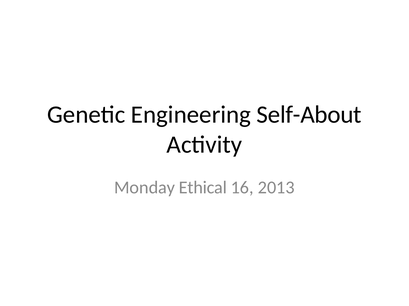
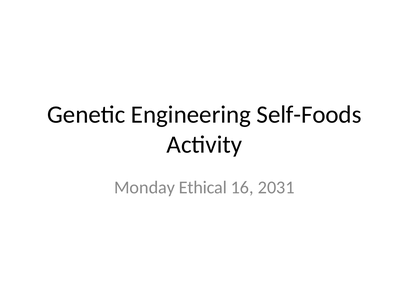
Self-About: Self-About -> Self-Foods (309, 115)
2013: 2013 -> 2031 (276, 188)
